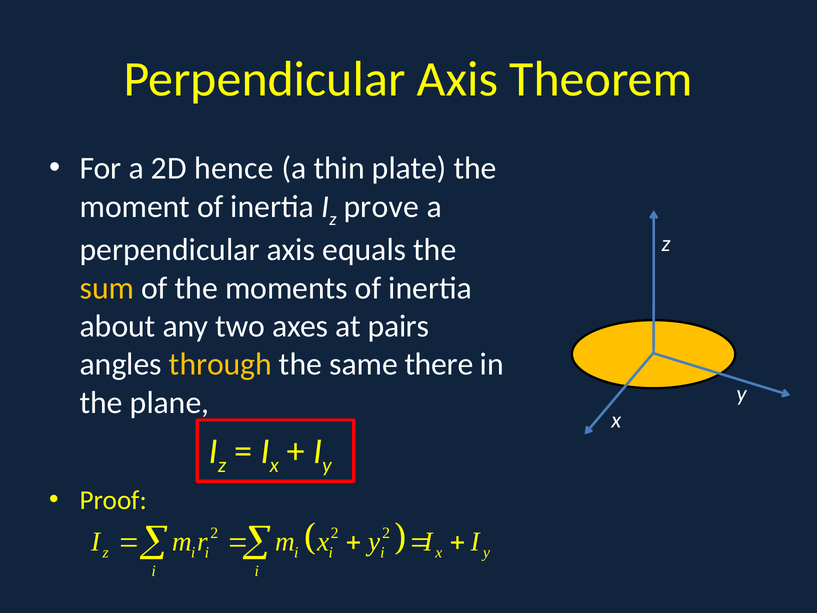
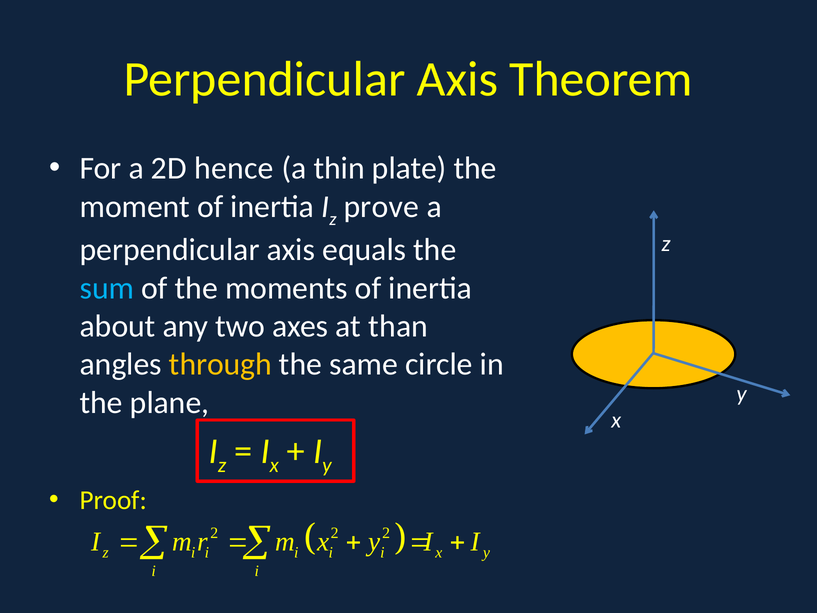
sum colour: yellow -> light blue (107, 288)
pairs: pairs -> than (398, 326)
there: there -> circle (439, 364)
